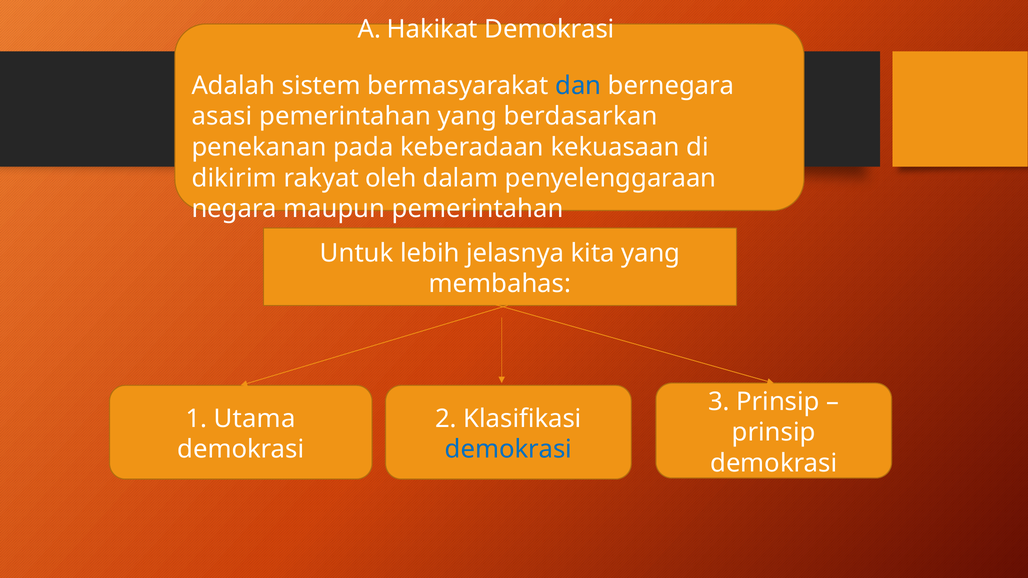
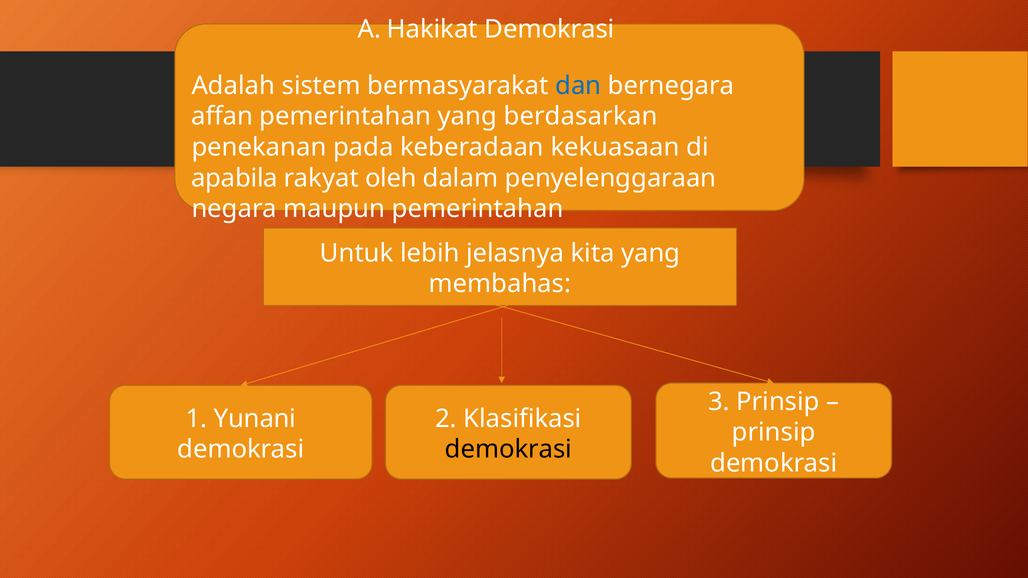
asasi: asasi -> affan (222, 117)
dikirim: dikirim -> apabila (234, 178)
Utama: Utama -> Yunani (255, 419)
demokrasi colour: blue -> black (508, 450)
